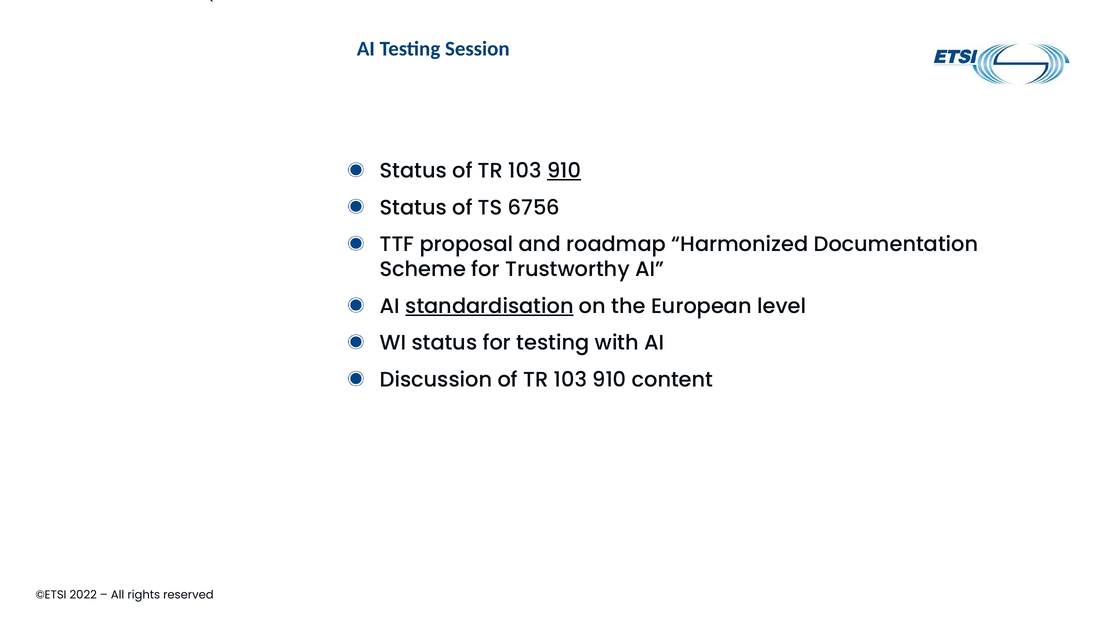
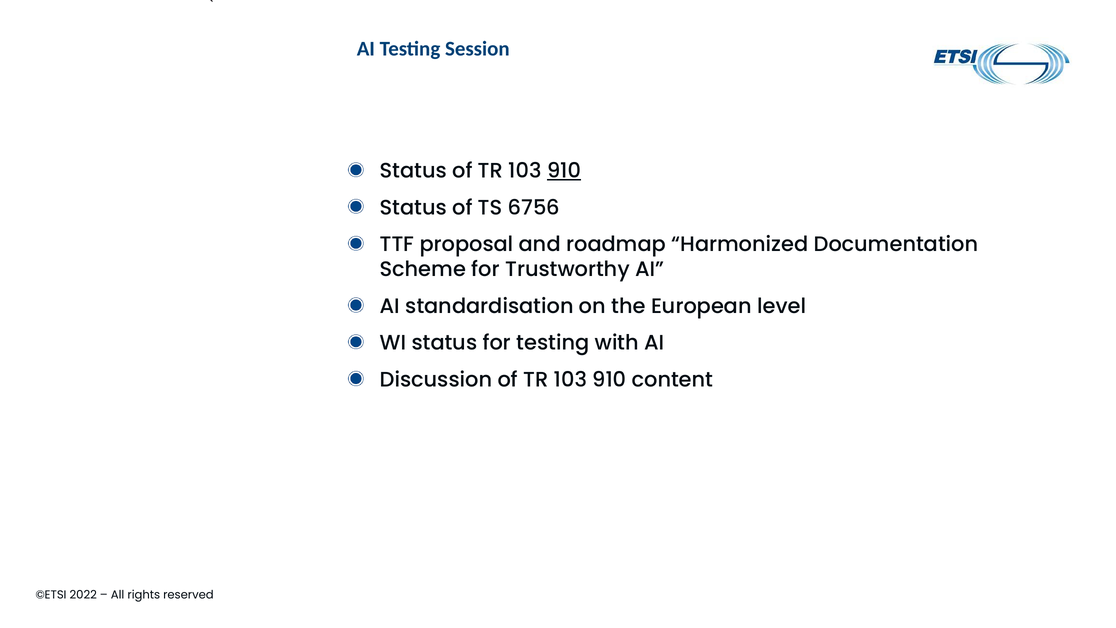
standardisation underline: present -> none (489, 306)
